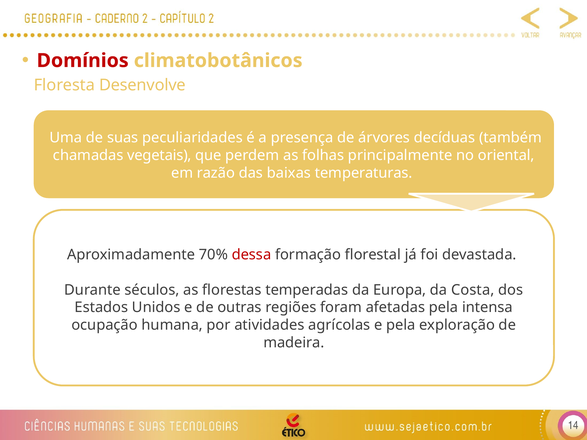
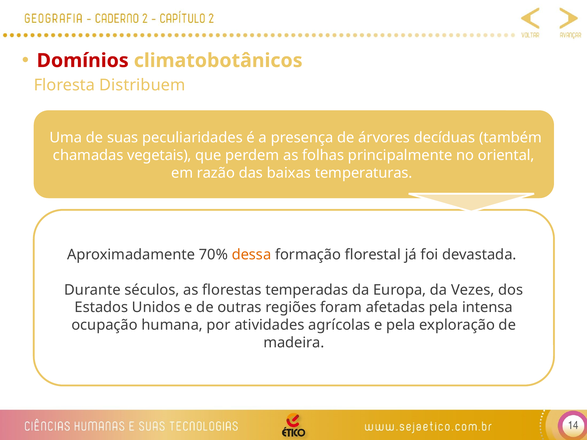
Desenvolve: Desenvolve -> Distribuem (142, 85)
dessa colour: red -> orange (251, 255)
Costa: Costa -> Vezes (473, 290)
